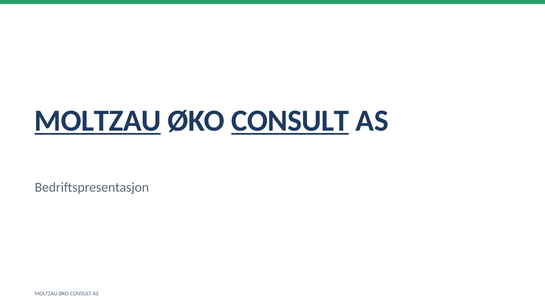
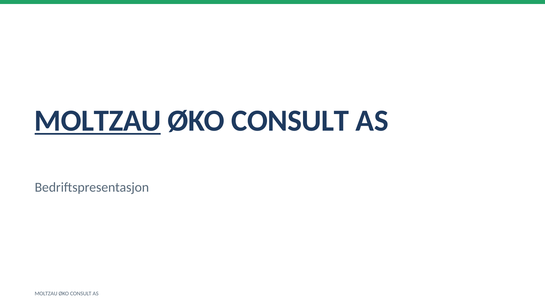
CONSULT underline: present -> none (290, 121)
